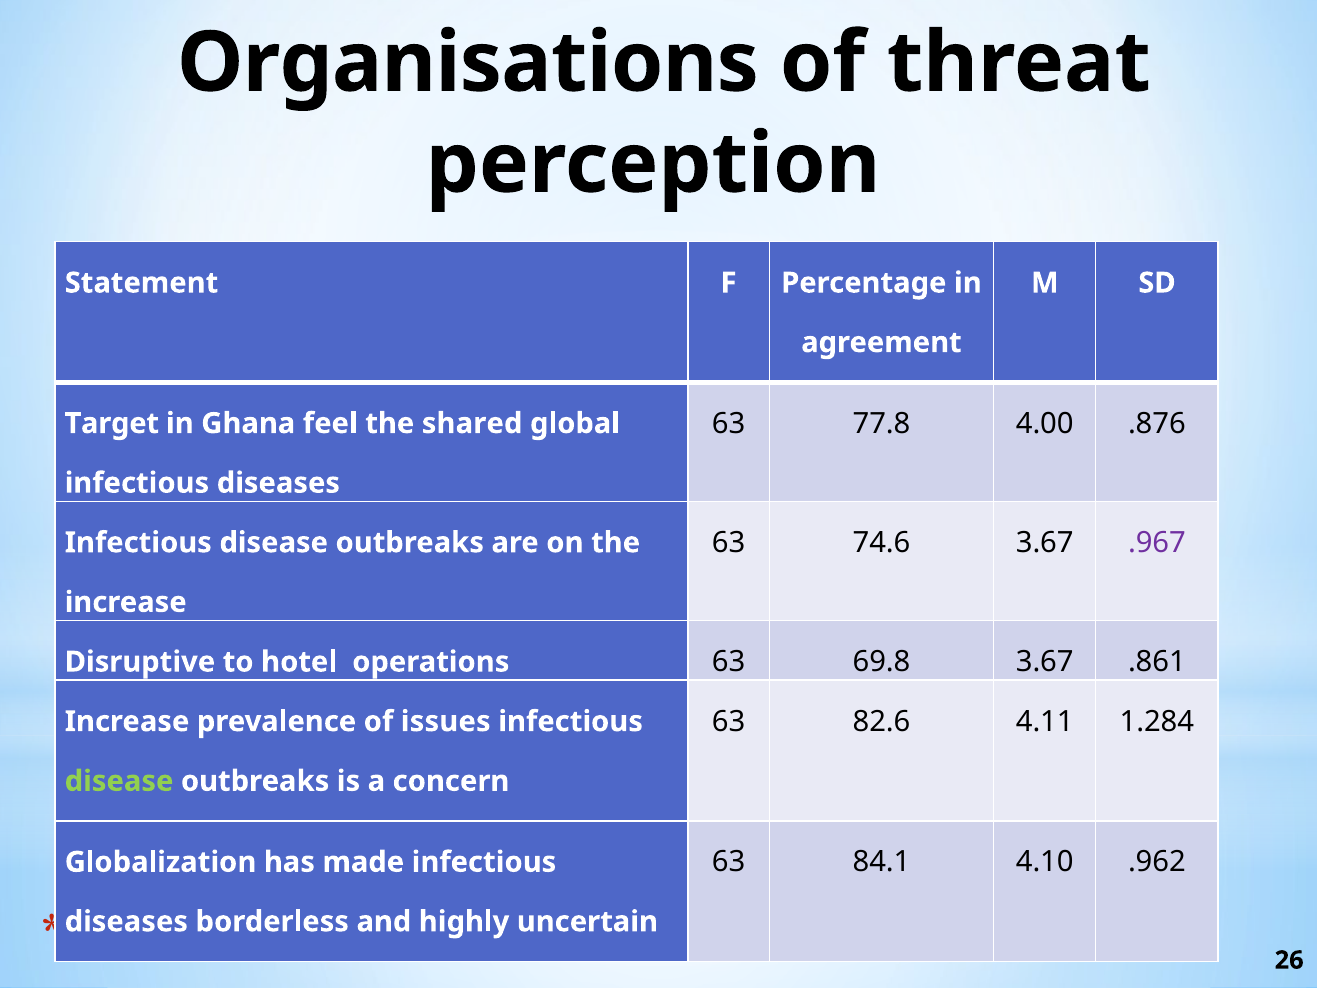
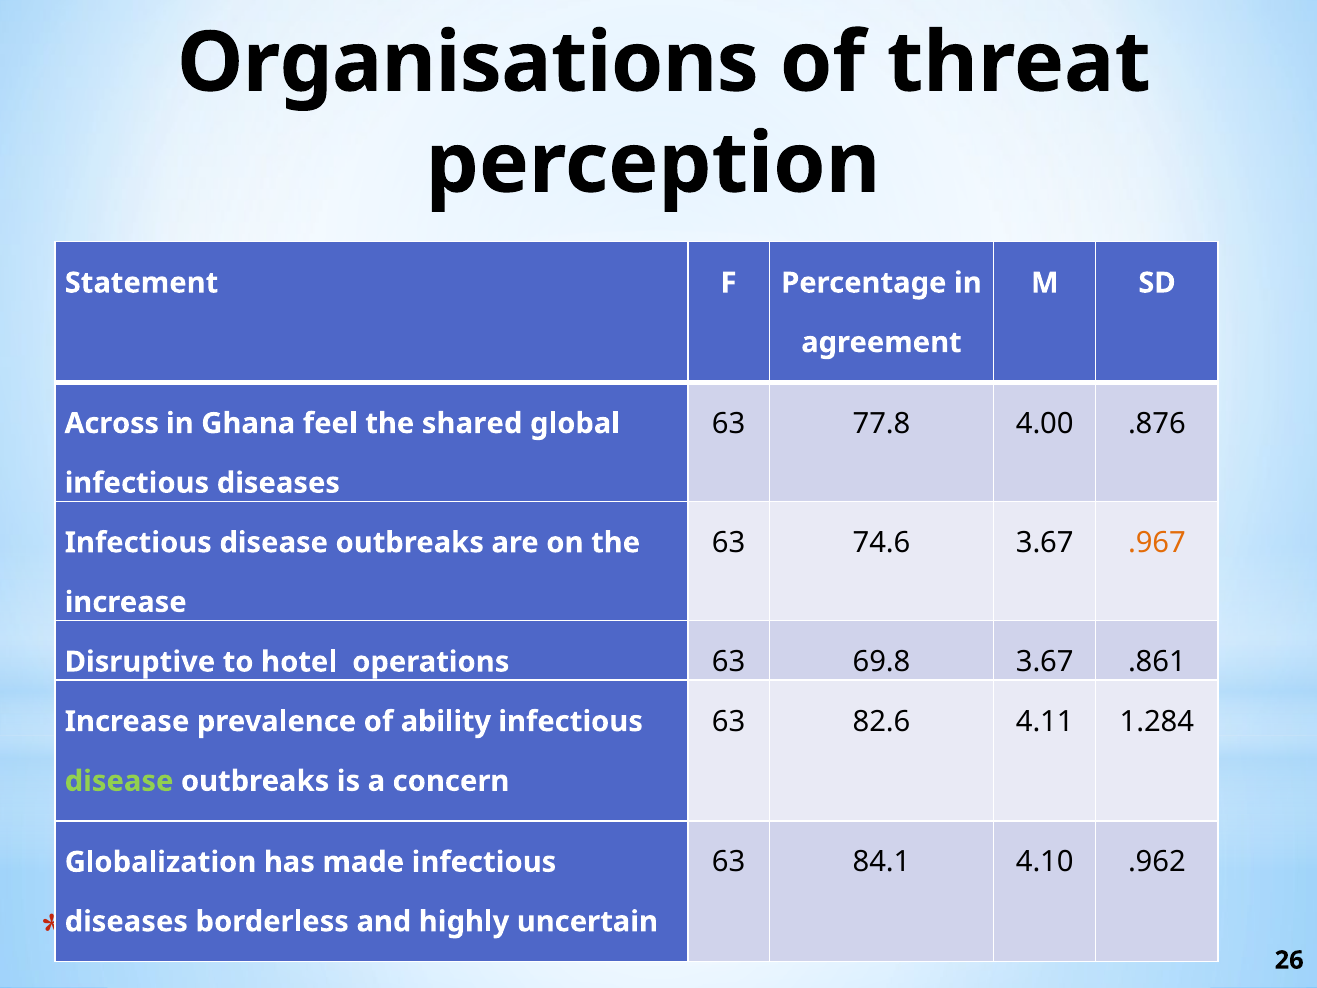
Target: Target -> Across (112, 423)
.967 colour: purple -> orange (1157, 543)
issues: issues -> ability (446, 721)
